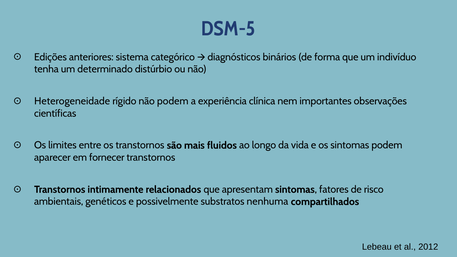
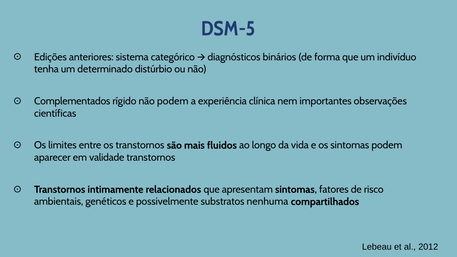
Heterogeneidade: Heterogeneidade -> Complementados (72, 101)
fornecer: fornecer -> validade (107, 158)
